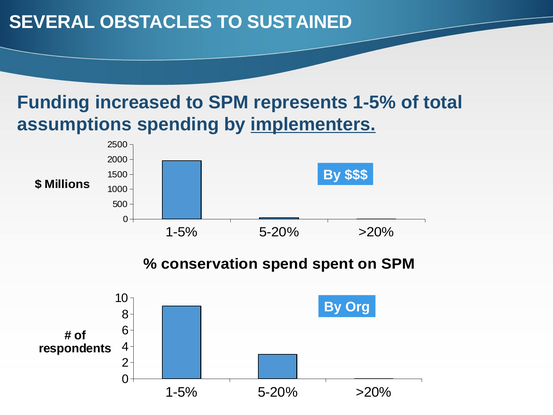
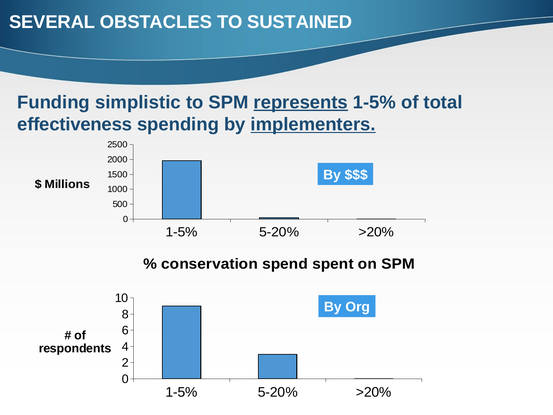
increased: increased -> simplistic (138, 102)
represents underline: none -> present (301, 102)
assumptions: assumptions -> effectiveness (75, 124)
